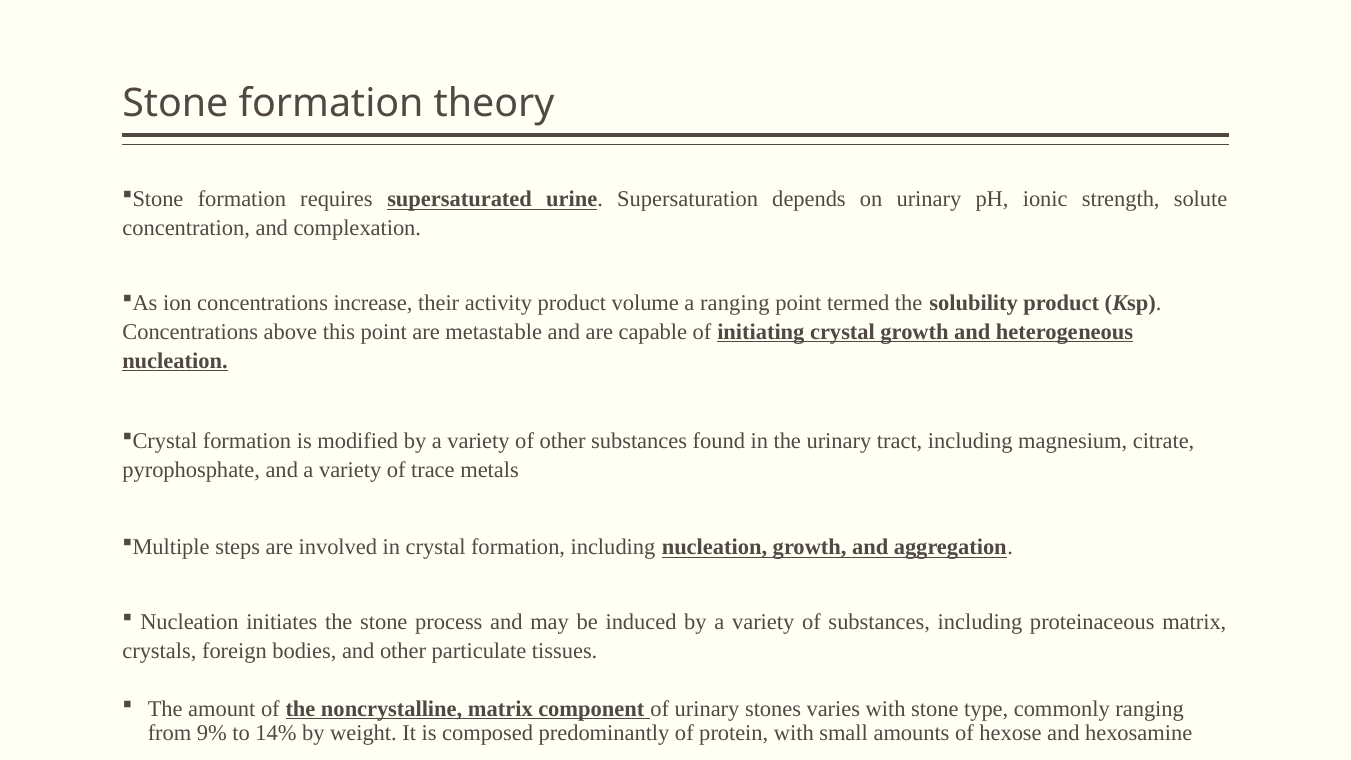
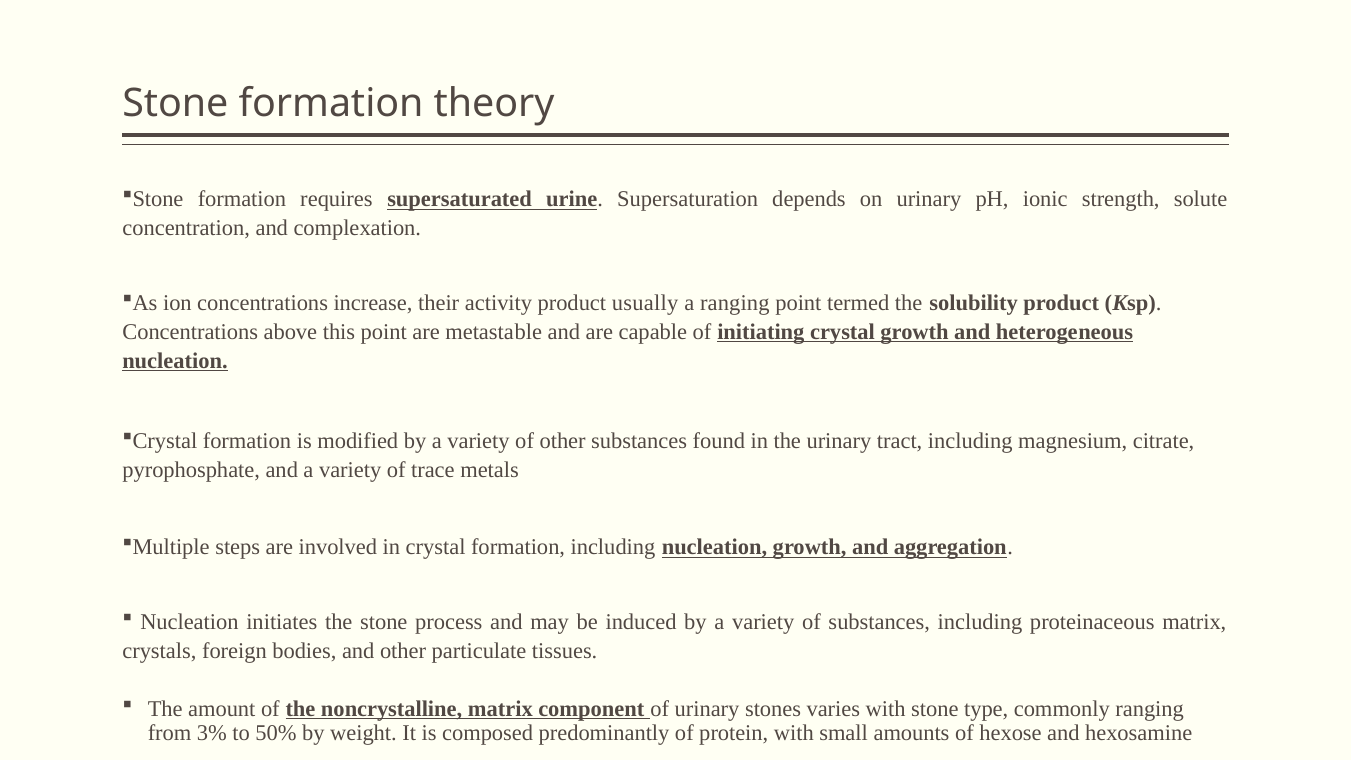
volume: volume -> usually (645, 303)
9%: 9% -> 3% (212, 733)
14%: 14% -> 50% (276, 733)
